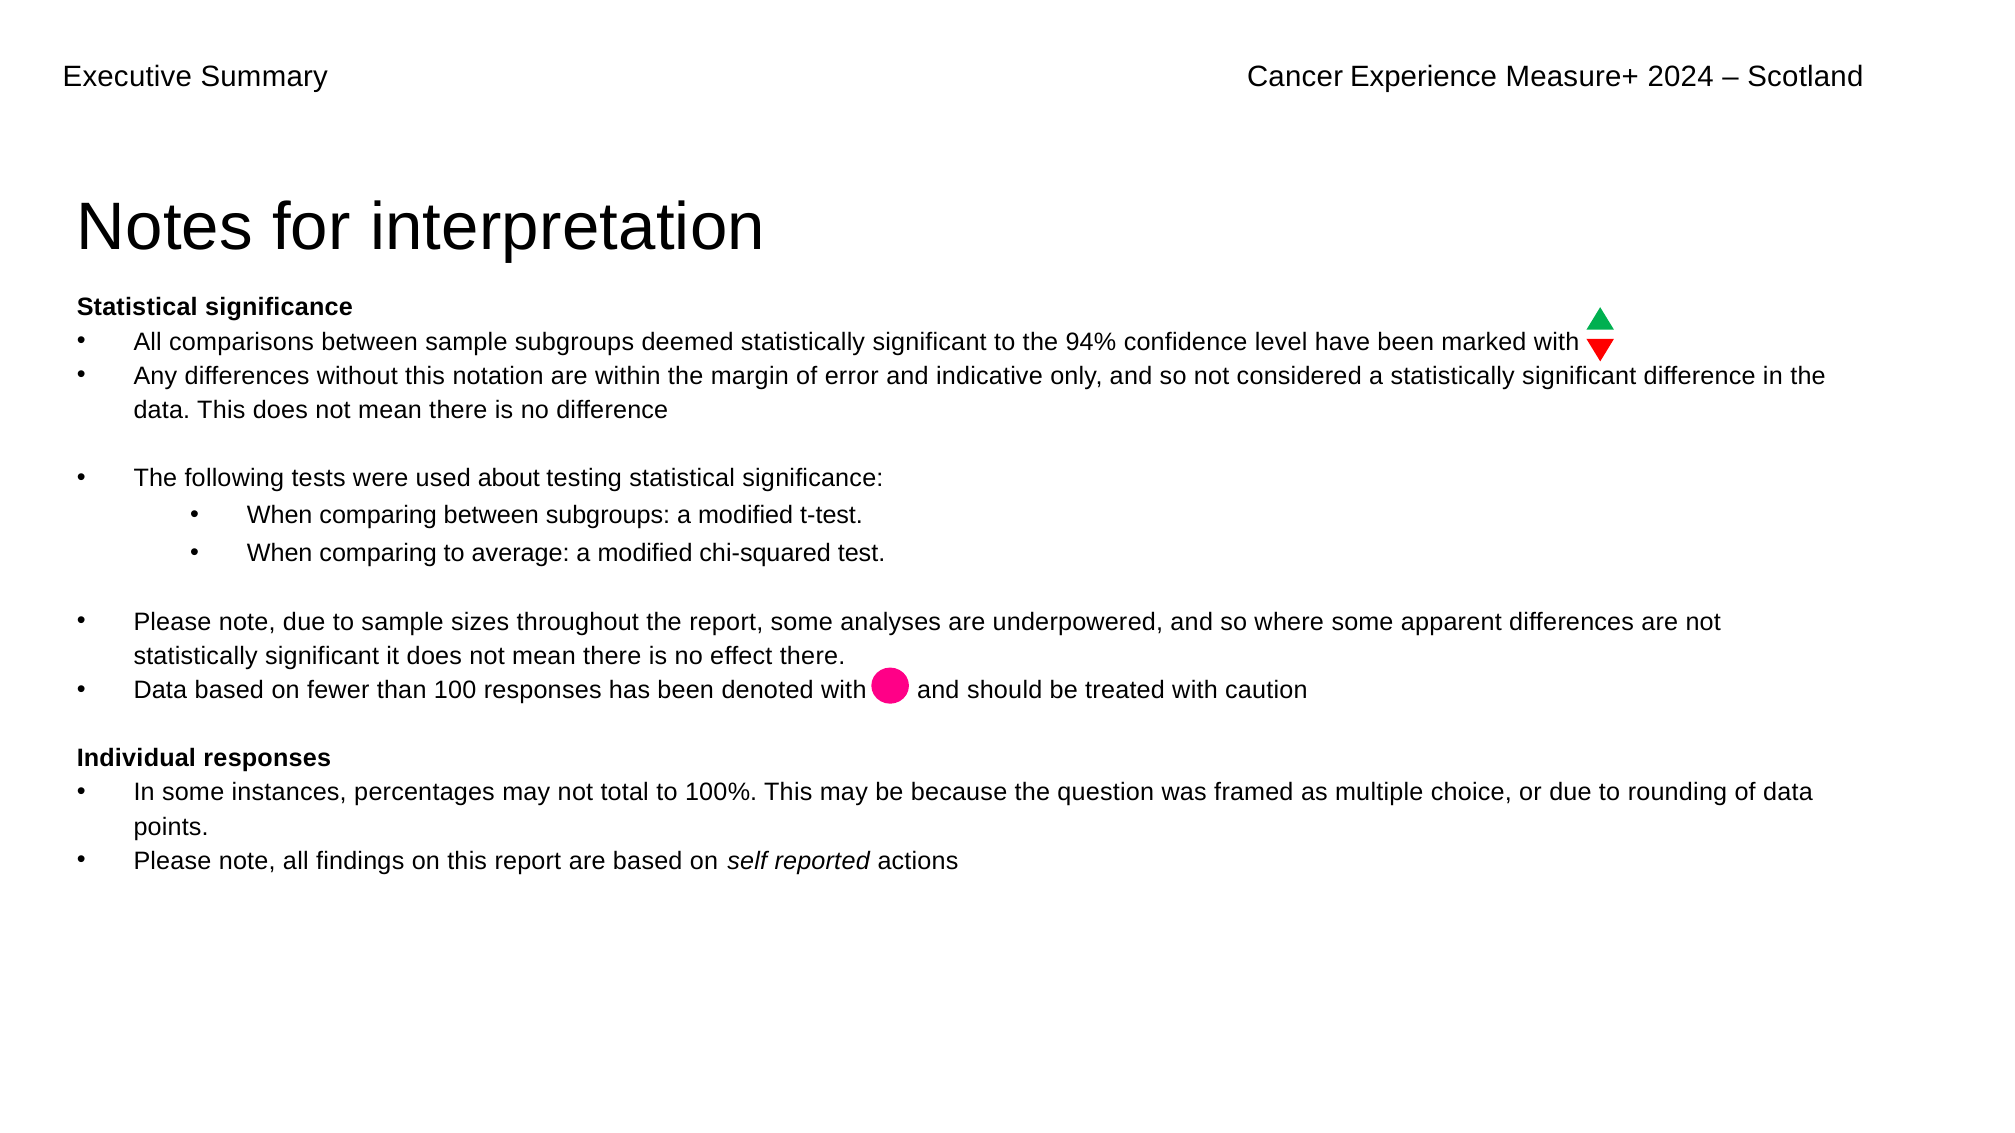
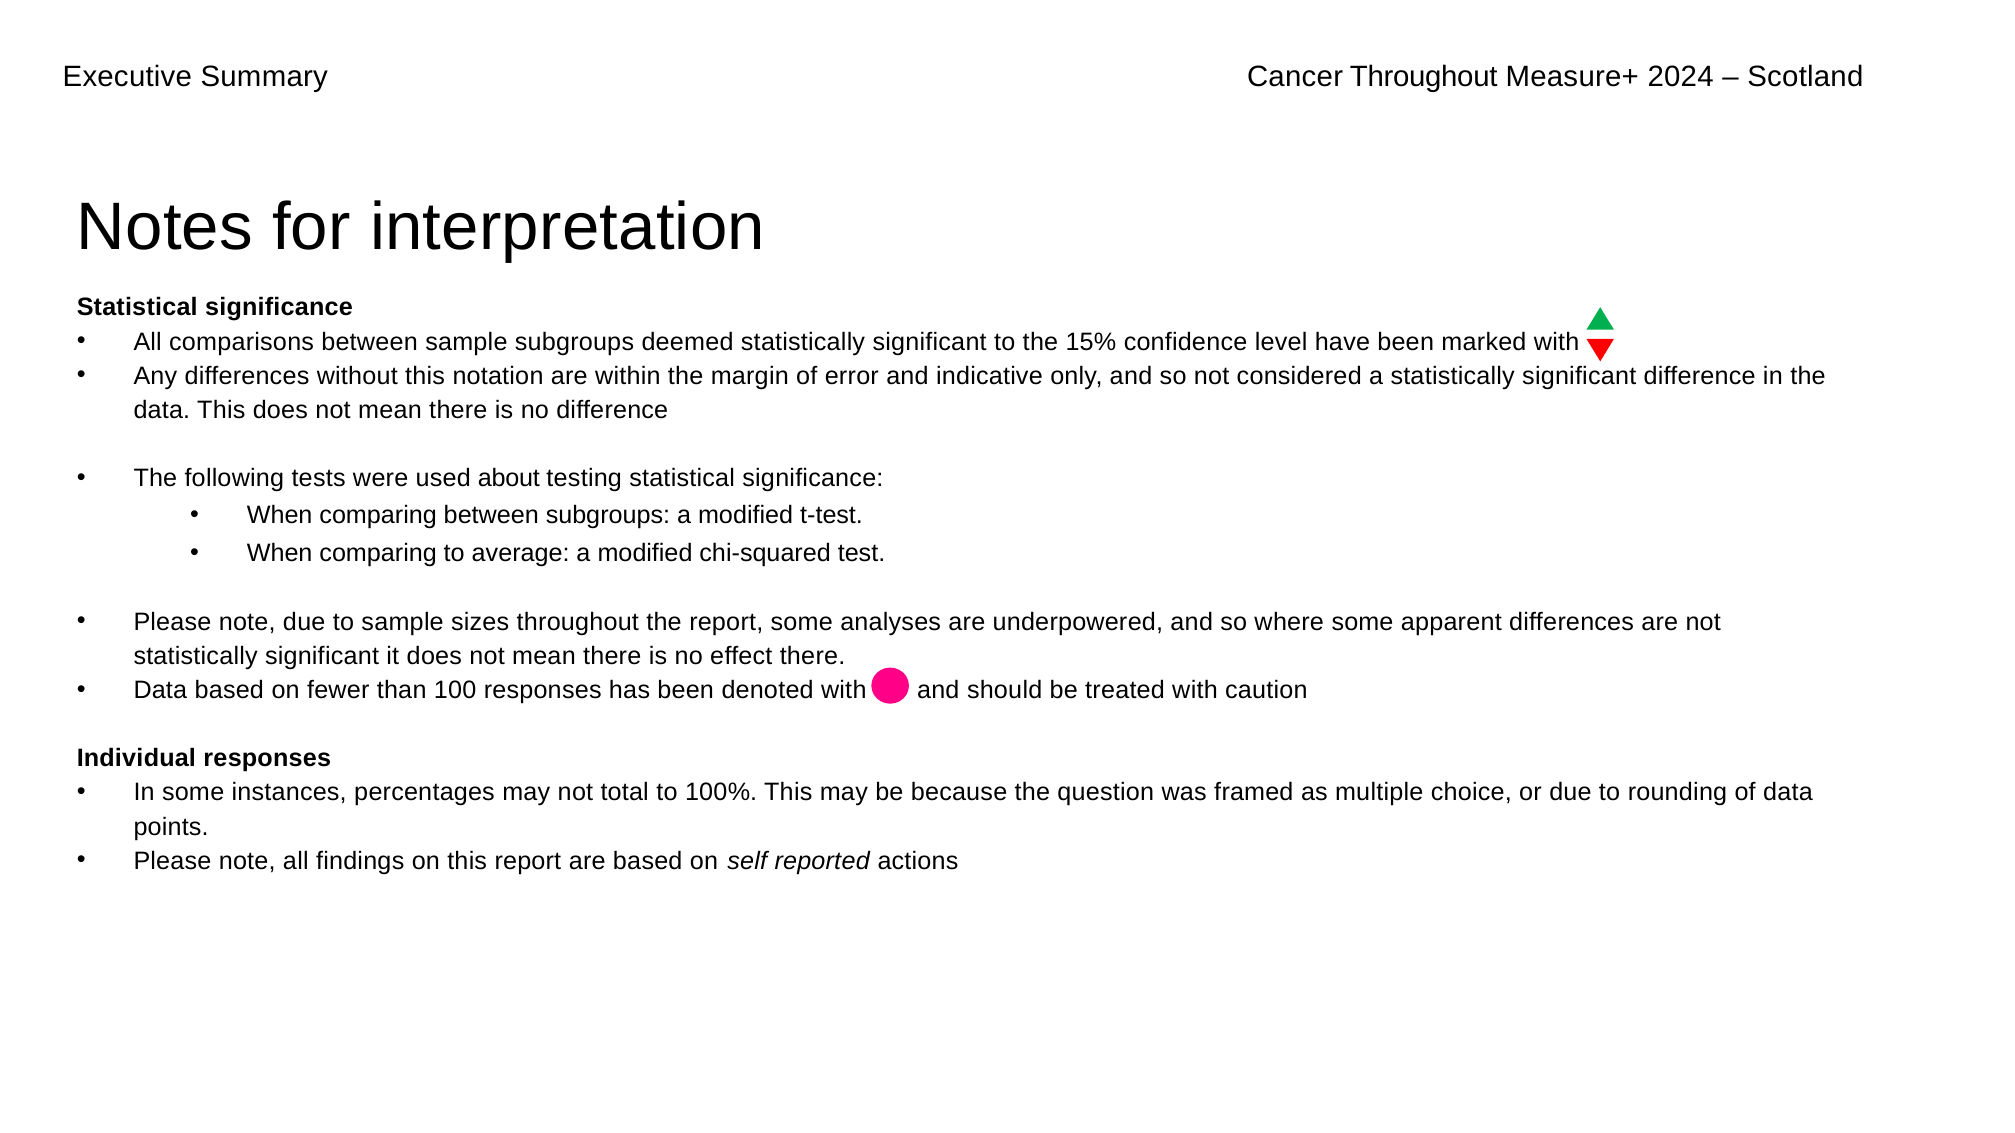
Cancer Experience: Experience -> Throughout (1424, 77)
94%: 94% -> 15% (1091, 342)
